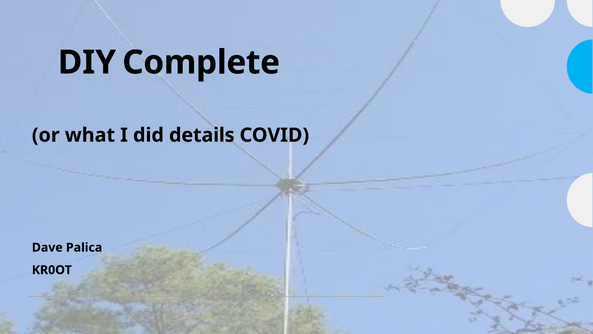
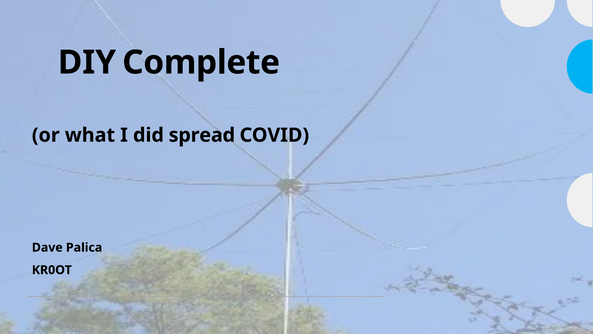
details: details -> spread (202, 135)
